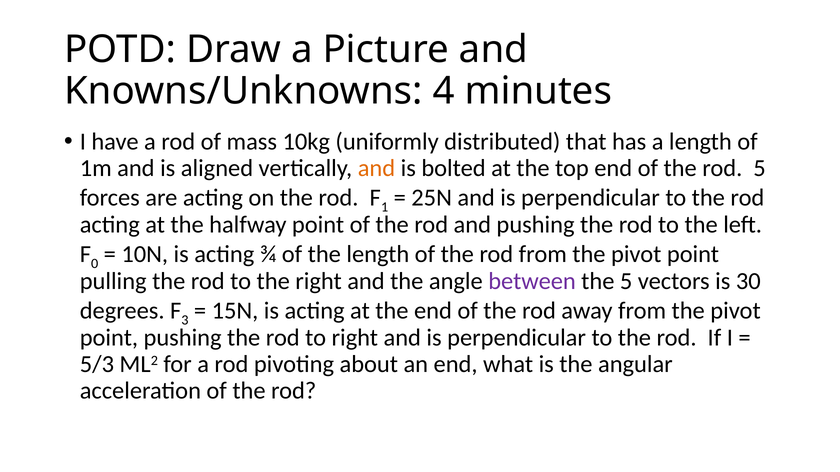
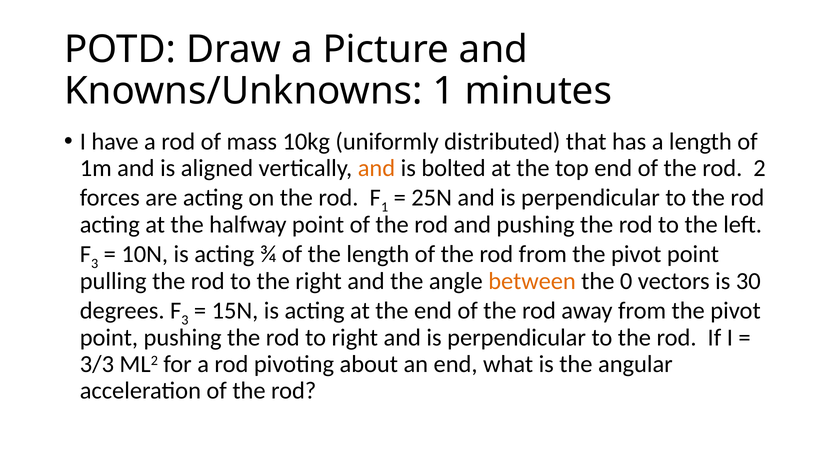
Knowns/Unknowns 4: 4 -> 1 (444, 91)
rod 5: 5 -> 2 (760, 168)
0: 0 -> 3 (95, 264)
between colour: purple -> orange (532, 282)
the 5: 5 -> 0 (626, 282)
5/3: 5/3 -> 3/3 (97, 365)
